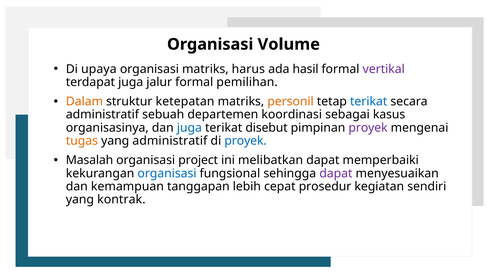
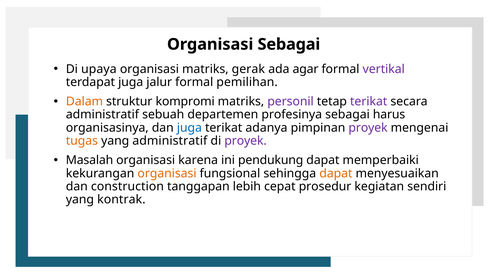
Organisasi Volume: Volume -> Sebagai (289, 44)
harus: harus -> gerak (248, 69)
hasil: hasil -> agar (306, 69)
ketepatan: ketepatan -> kompromi (185, 102)
personil colour: orange -> purple (291, 102)
terikat colour: blue -> purple (369, 102)
koordinasi: koordinasi -> profesinya (292, 115)
kasus: kasus -> harus (389, 115)
disebut: disebut -> adanya (266, 128)
proyek colour: blue -> purple (246, 141)
project: project -> karena (198, 160)
melibatkan: melibatkan -> pendukung (271, 160)
organisasi colour: blue -> orange (167, 174)
dapat colour: purple -> orange (336, 174)
kemampuan: kemampuan -> construction (127, 187)
